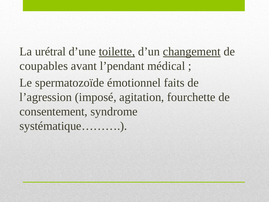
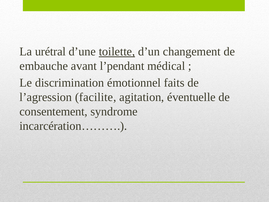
changement underline: present -> none (192, 52)
coupables: coupables -> embauche (44, 66)
spermatozoïde: spermatozoïde -> discrimination (70, 83)
imposé: imposé -> facilite (96, 97)
fourchette: fourchette -> éventuelle (191, 97)
systématique………: systématique……… -> incarcération……… (73, 126)
